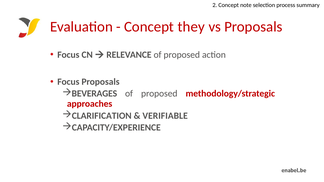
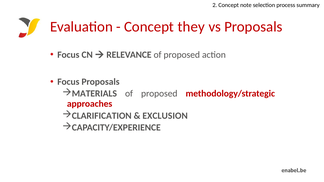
BEVERAGES: BEVERAGES -> MATERIALS (94, 94)
VERIFIABLE: VERIFIABLE -> EXCLUSION (165, 116)
